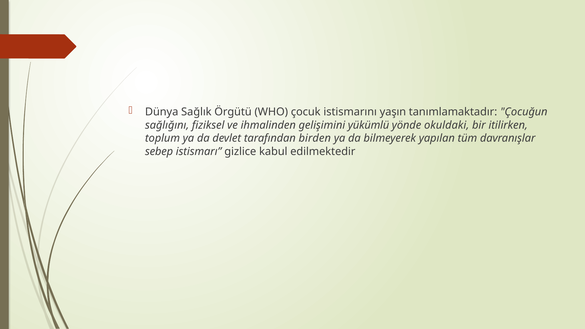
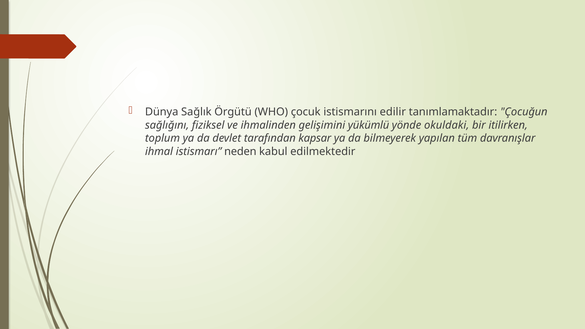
yaşın: yaşın -> edilir (393, 112)
birden: birden -> kapsar (315, 138)
sebep: sebep -> ihmal (159, 151)
gizlice: gizlice -> neden (240, 151)
